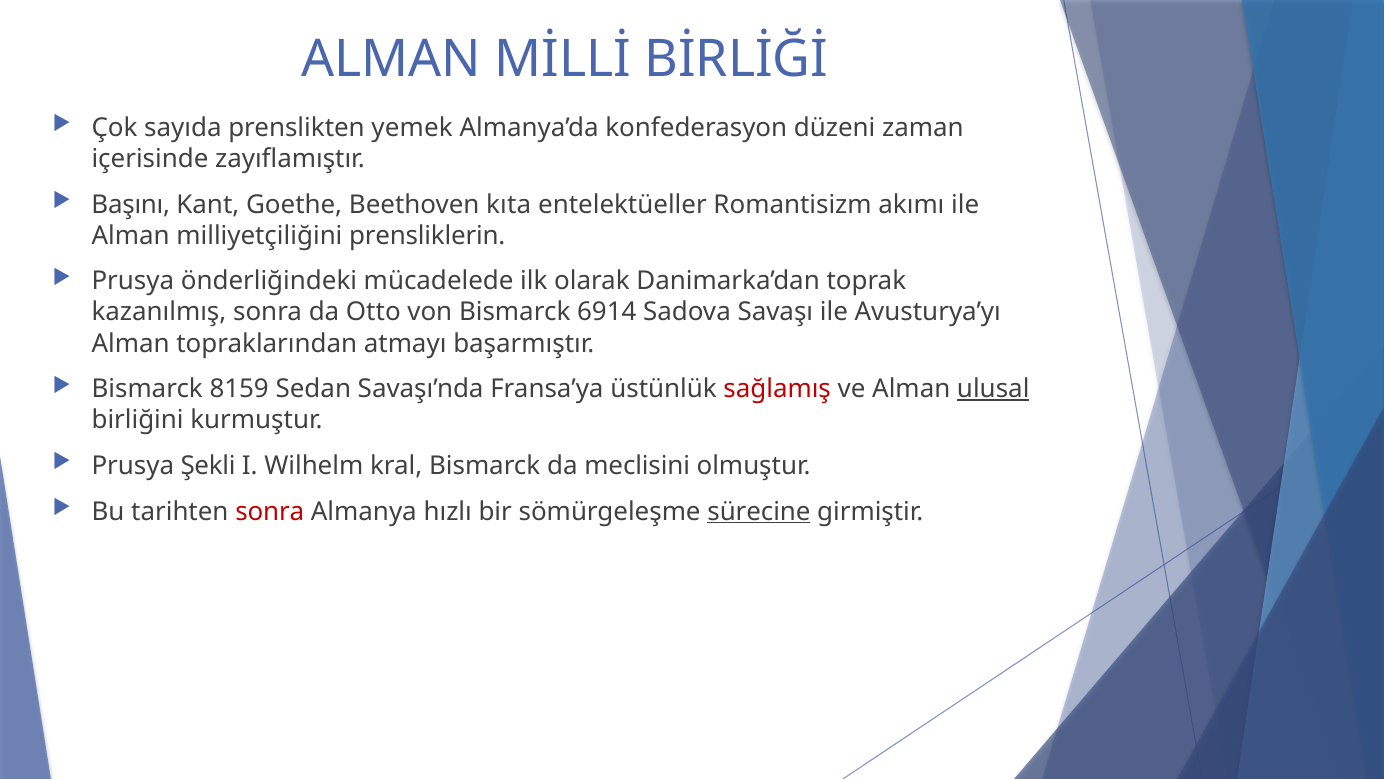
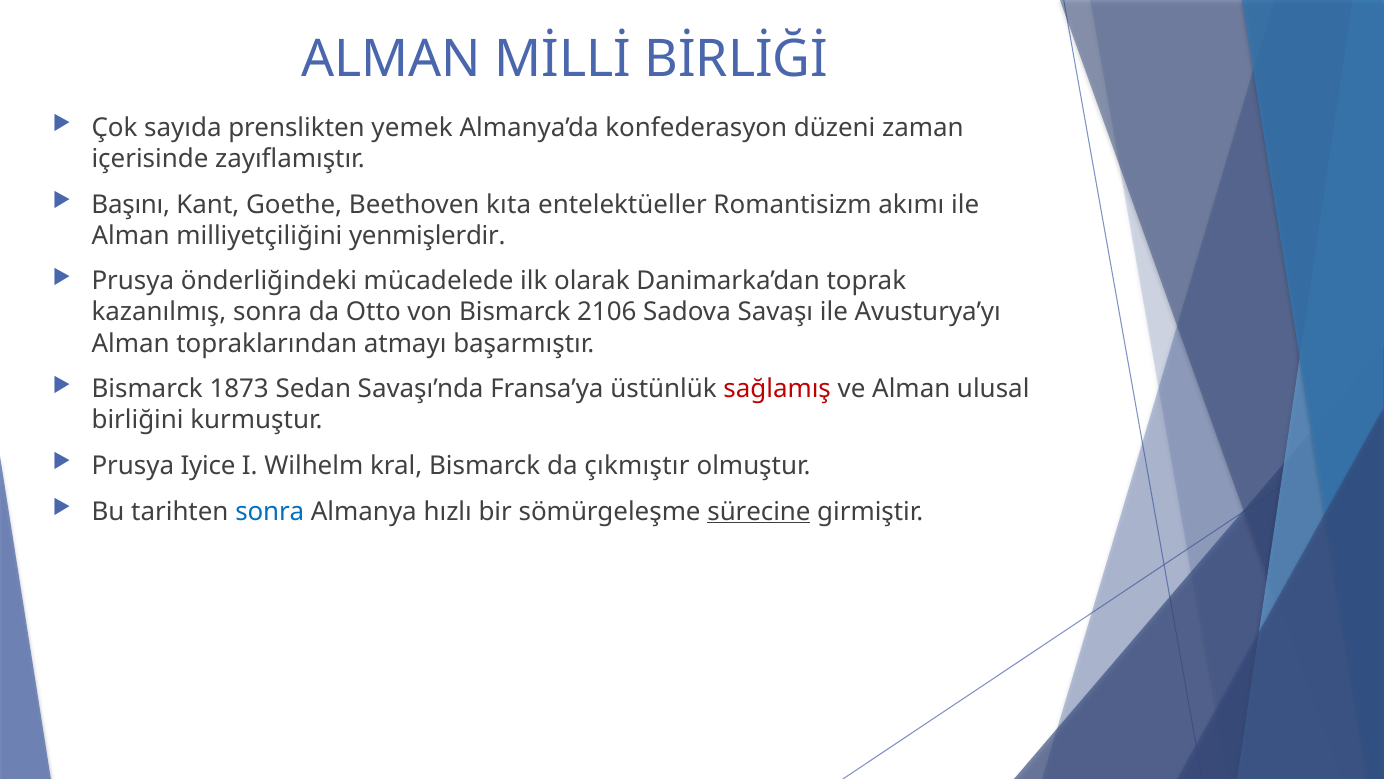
prensliklerin: prensliklerin -> yenmişlerdir (427, 235)
6914: 6914 -> 2106 (607, 312)
8159: 8159 -> 1873 (239, 389)
ulusal underline: present -> none (993, 389)
Şekli: Şekli -> Iyice (208, 466)
meclisini: meclisini -> çıkmıştır (637, 466)
sonra colour: red -> blue (270, 511)
